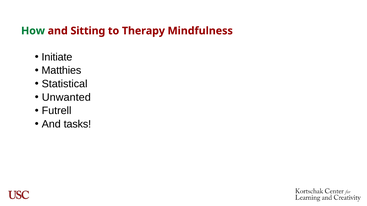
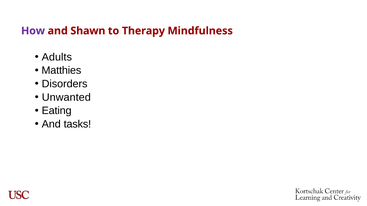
How colour: green -> purple (33, 31)
Sitting: Sitting -> Shawn (88, 31)
Initiate: Initiate -> Adults (57, 57)
Statistical: Statistical -> Disorders (65, 84)
Futrell: Futrell -> Eating (57, 111)
